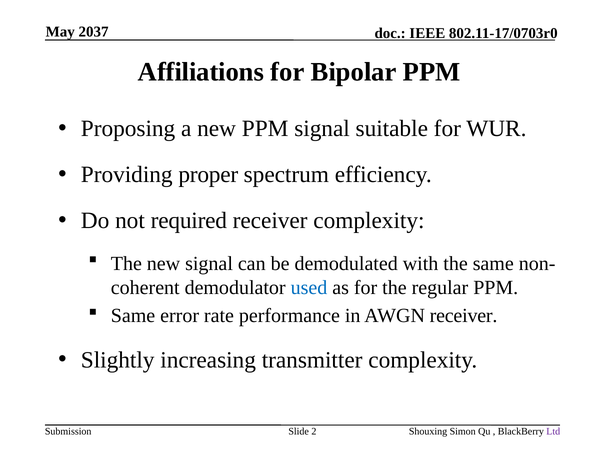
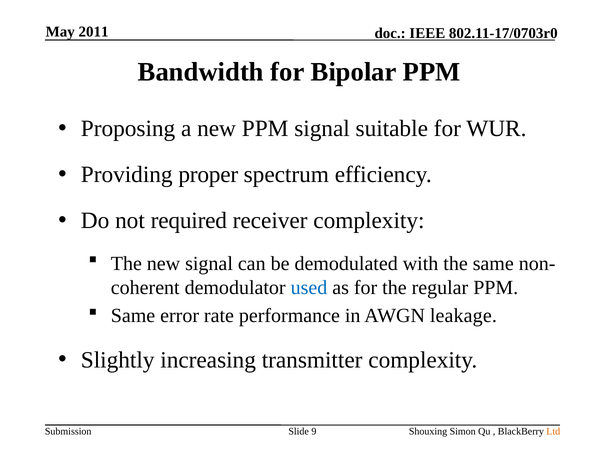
2037: 2037 -> 2011 (94, 32)
Affiliations: Affiliations -> Bandwidth (201, 72)
AWGN receiver: receiver -> leakage (463, 316)
2: 2 -> 9 (314, 432)
Ltd colour: purple -> orange (553, 432)
